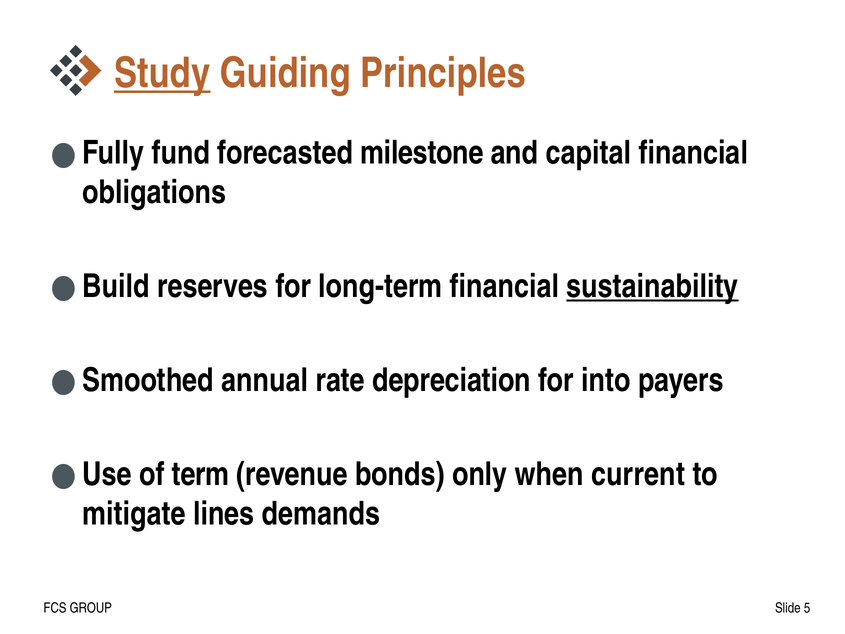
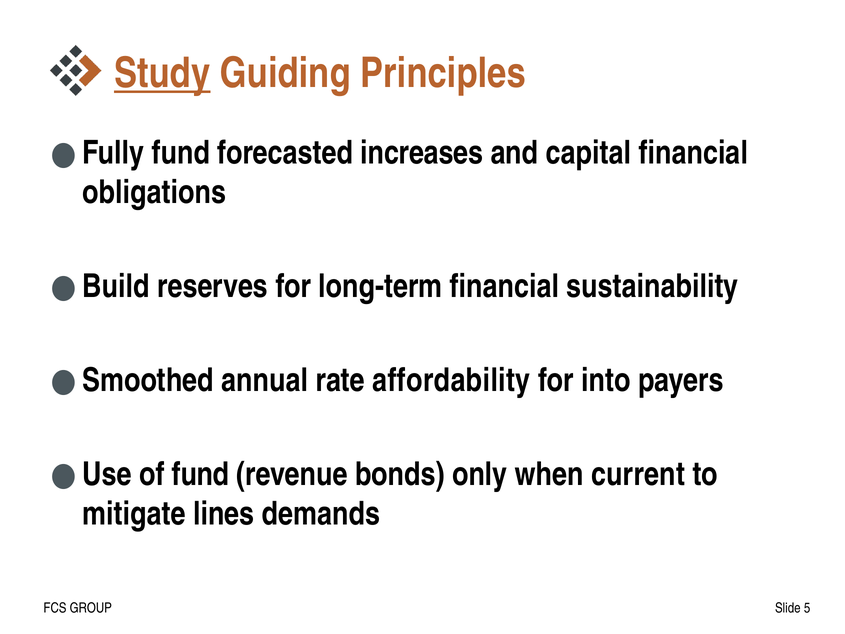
milestone: milestone -> increases (422, 153)
sustainability underline: present -> none (652, 286)
depreciation: depreciation -> affordability (451, 380)
of term: term -> fund (201, 474)
